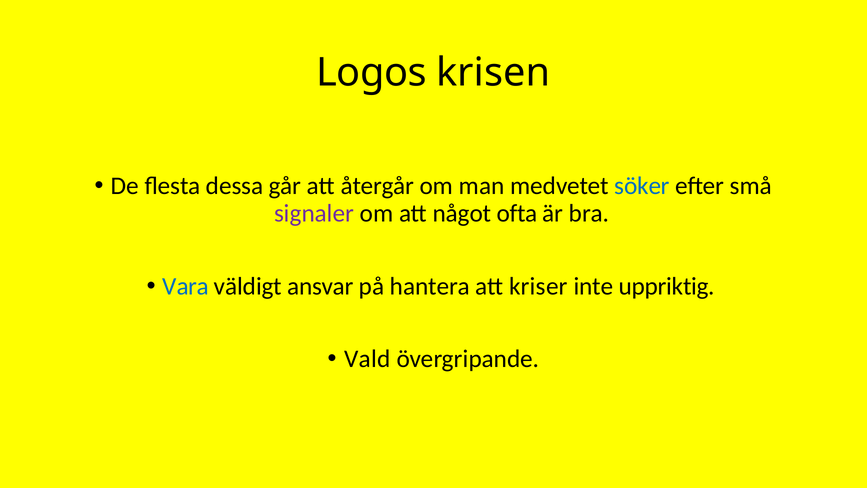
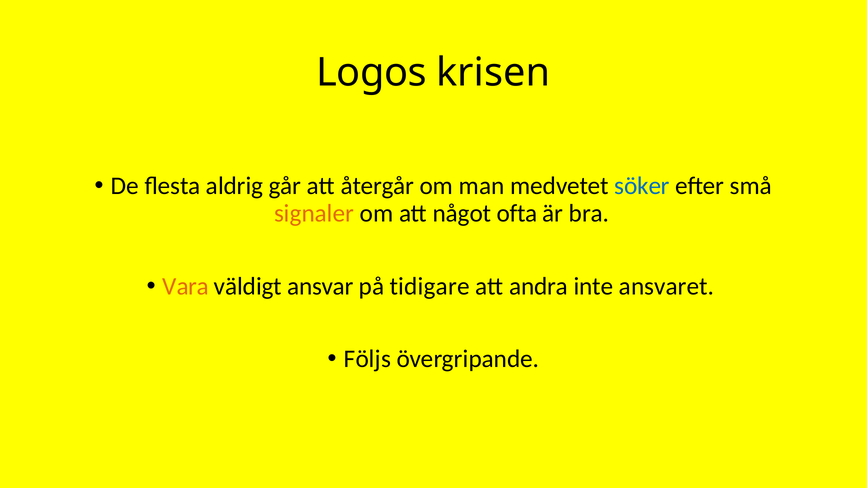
dessa: dessa -> aldrig (235, 186)
signaler colour: purple -> orange (314, 213)
Vara colour: blue -> orange (186, 286)
hantera: hantera -> tidigare (430, 286)
kriser: kriser -> andra (539, 286)
uppriktig: uppriktig -> ansvaret (667, 286)
Vald: Vald -> Följs (367, 359)
